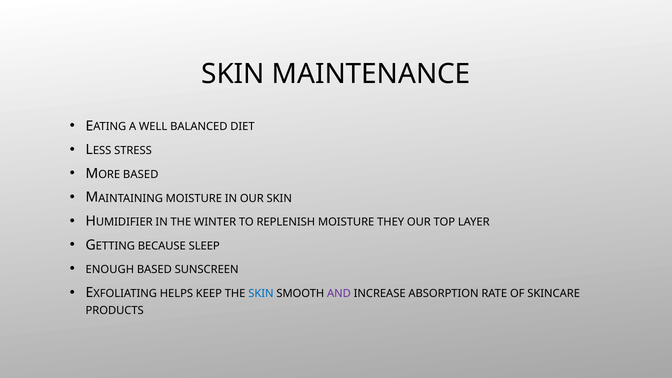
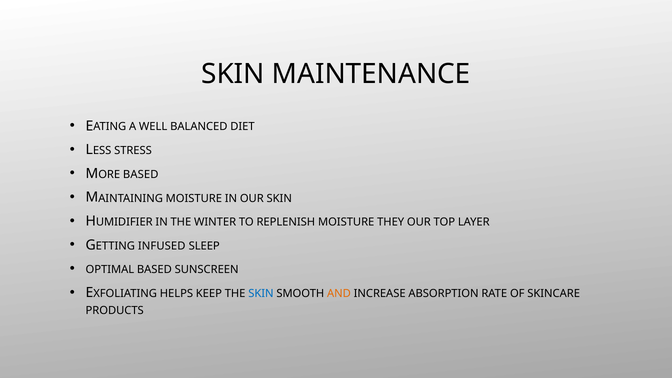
BECAUSE: BECAUSE -> INFUSED (162, 246)
ENOUGH: ENOUGH -> OPTIMAL (110, 270)
AND colour: purple -> orange (339, 294)
